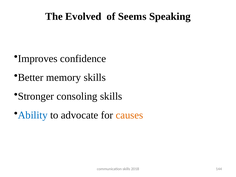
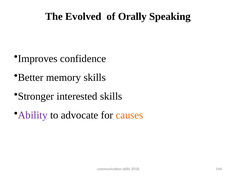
Seems: Seems -> Orally (132, 16)
consoling: consoling -> interested (77, 96)
Ability colour: blue -> purple (33, 115)
